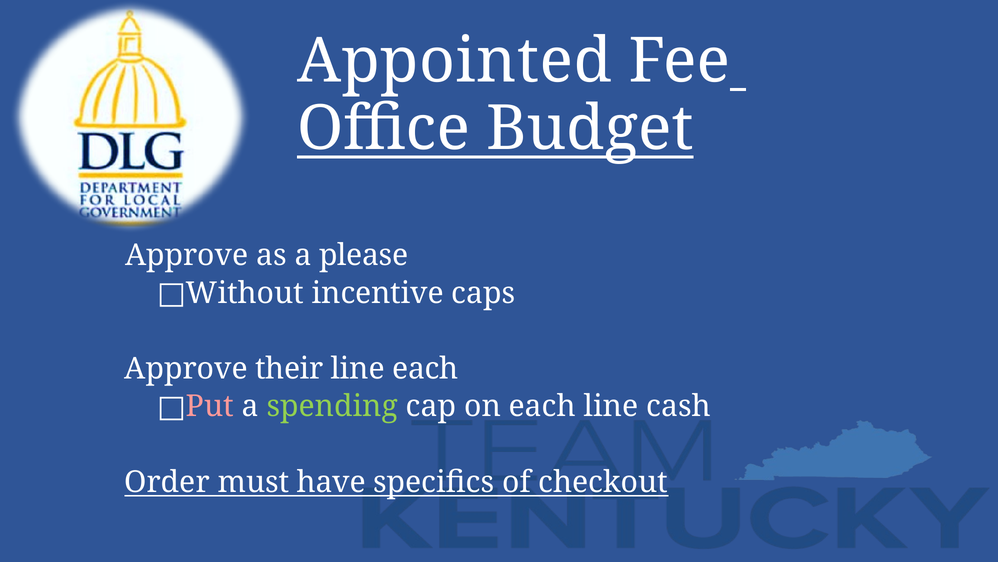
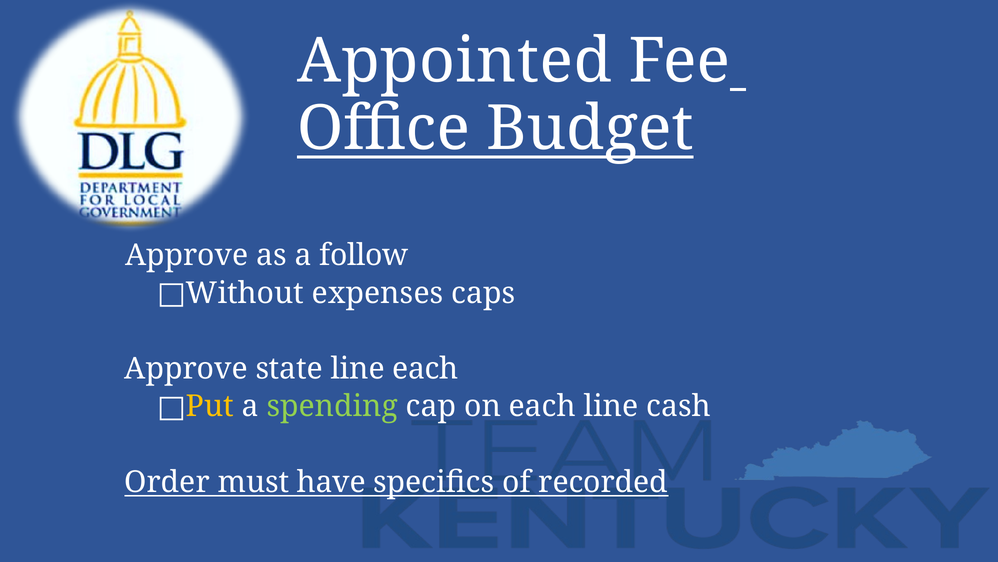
please: please -> follow (364, 255)
incentive: incentive -> expenses (378, 293)
their: their -> state (289, 368)
Put colour: pink -> yellow (210, 406)
checkout: checkout -> recorded (603, 482)
